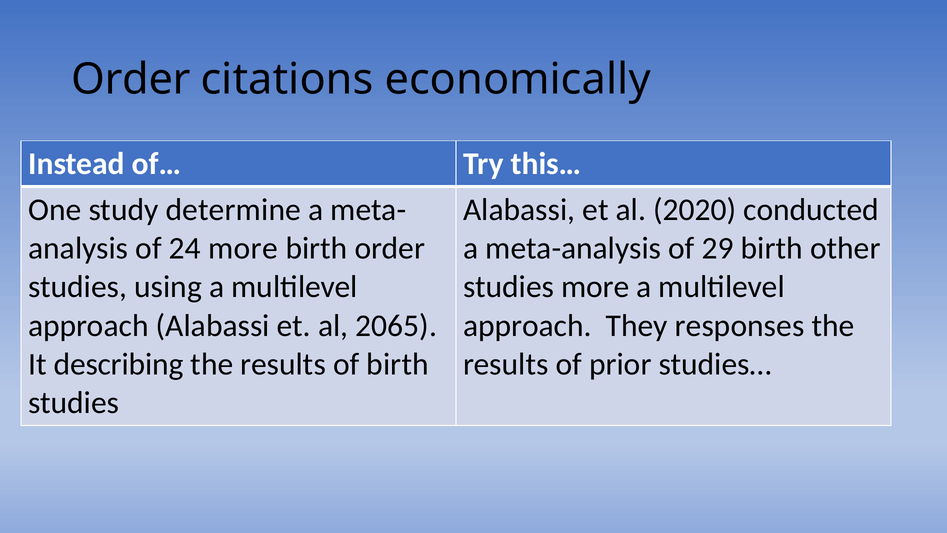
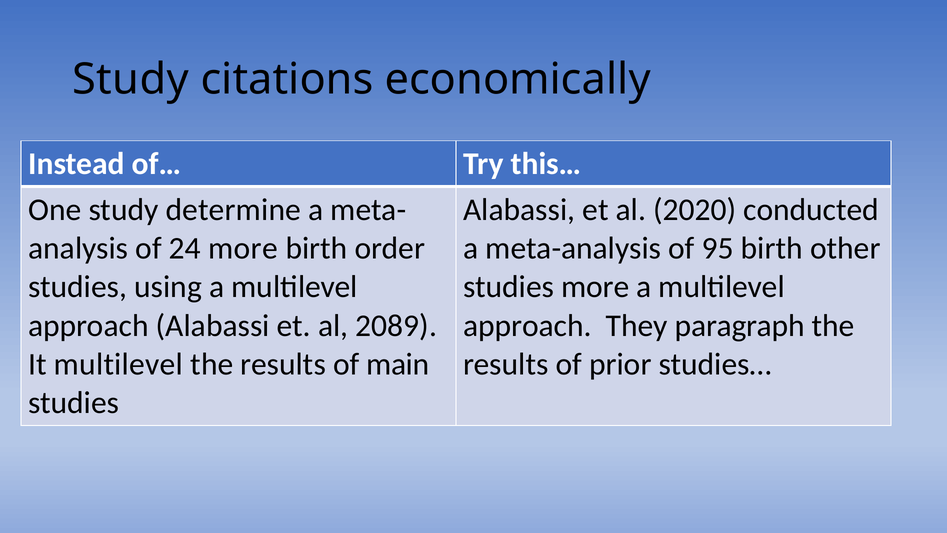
Order: Order -> Study (131, 80)
29: 29 -> 95 (718, 248)
2065: 2065 -> 2089 (396, 325)
responses: responses -> paragraph (740, 325)
It describing: describing -> multilevel (118, 364)
of birth: birth -> main (398, 364)
